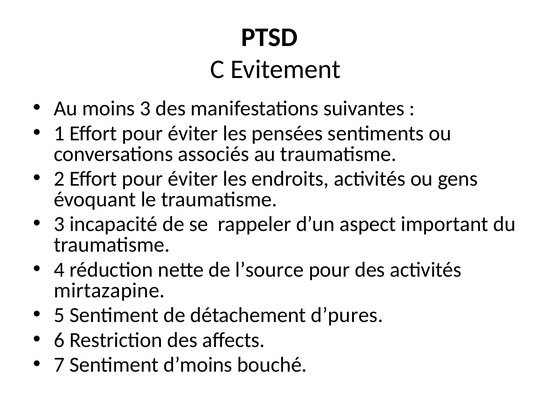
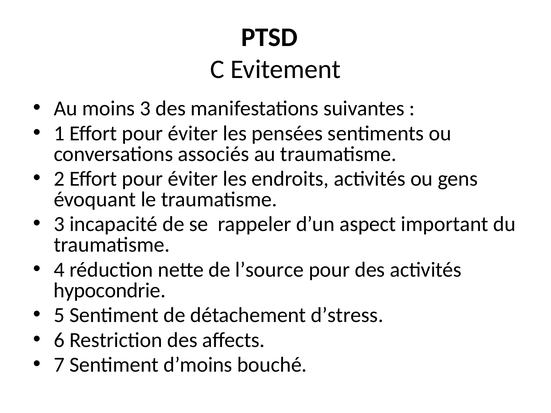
mirtazapine: mirtazapine -> hypocondrie (110, 290)
d’pures: d’pures -> d’stress (347, 315)
